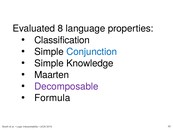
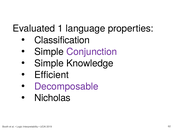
8: 8 -> 1 (60, 28)
Conjunction colour: blue -> purple (92, 52)
Maarten: Maarten -> Efficient (52, 75)
Formula: Formula -> Nicholas (52, 98)
